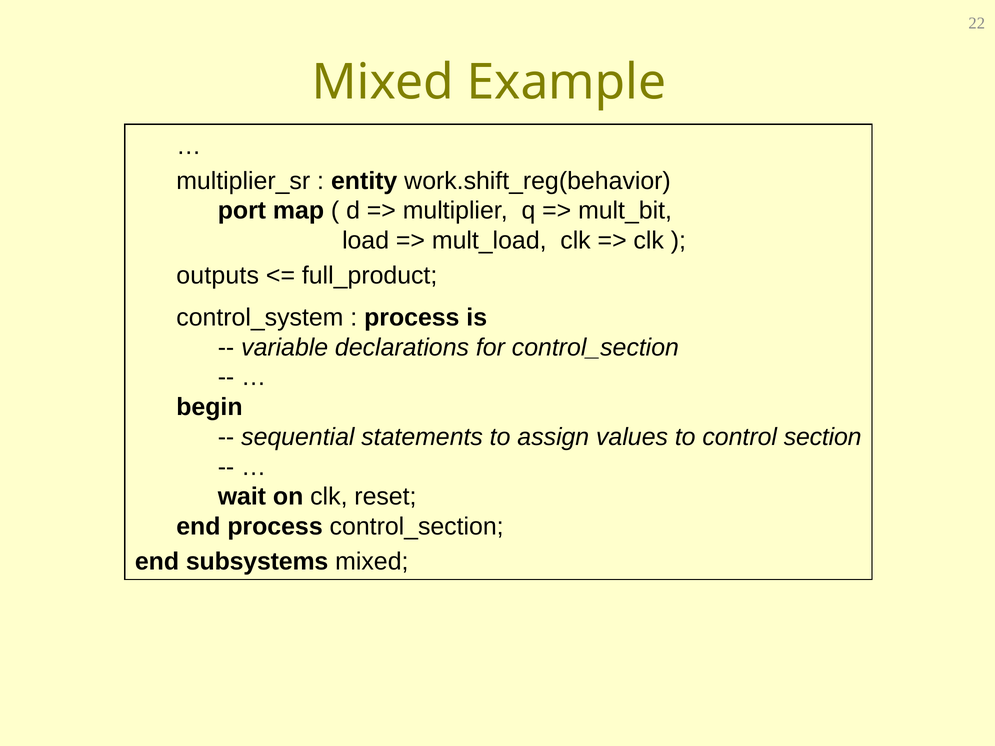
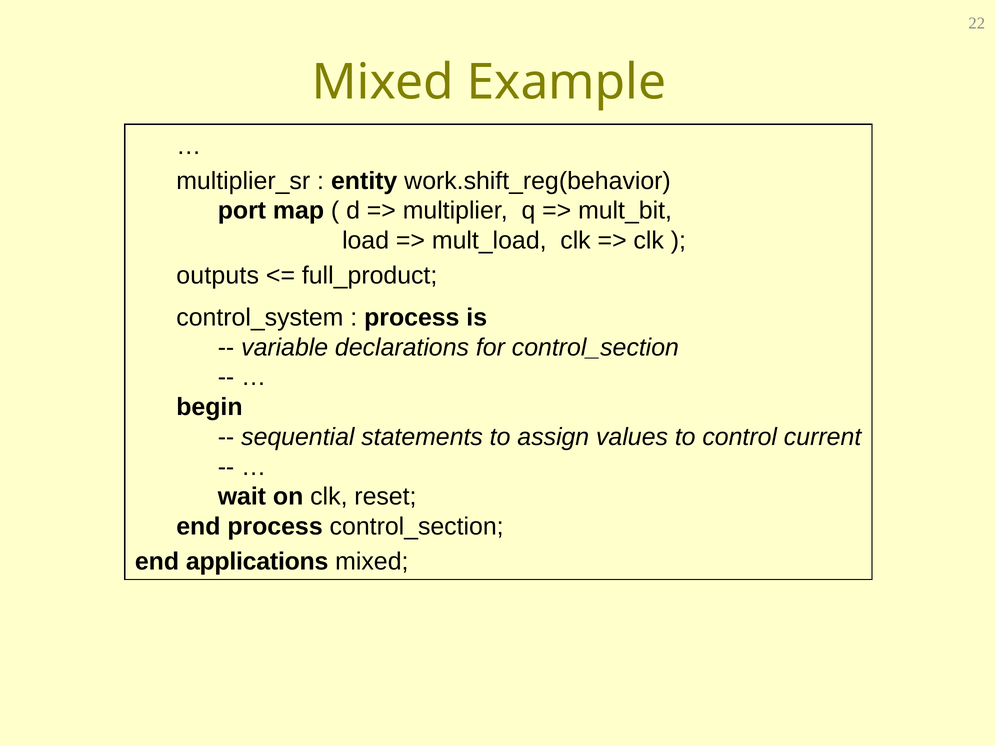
section: section -> current (823, 437)
subsystems: subsystems -> applications (257, 561)
